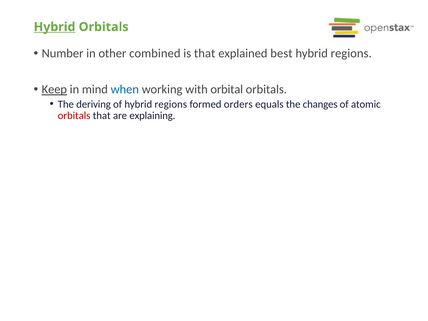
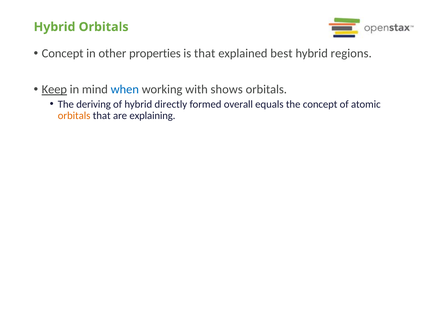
Hybrid underline: present -> none (55, 27)
Number: Number -> Concept (63, 54)
combined: combined -> properties (155, 54)
orbital: orbital -> shows (227, 89)
of hybrid regions: regions -> directly (171, 104)
orders: orders -> overall (238, 104)
the changes: changes -> concept (320, 104)
orbitals colour: red -> orange (74, 116)
